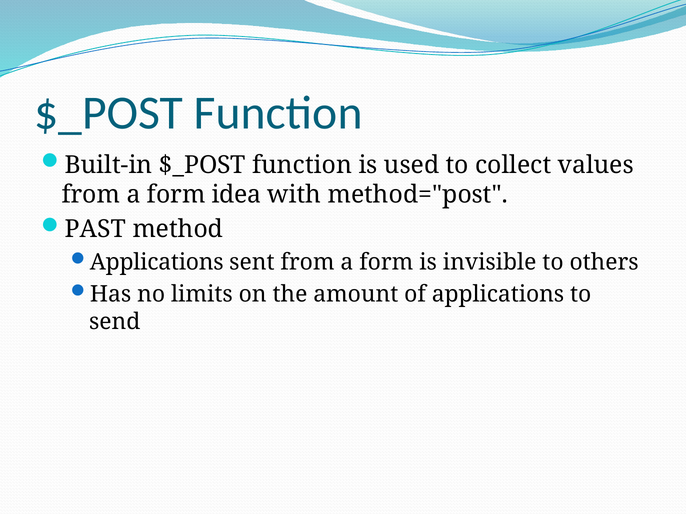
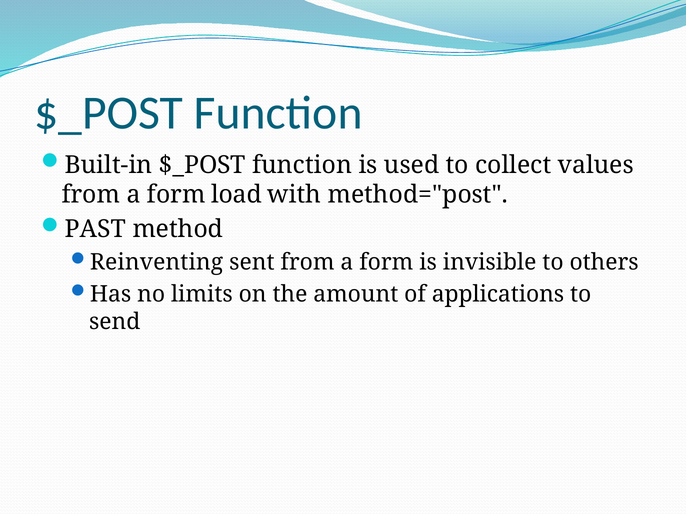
idea: idea -> load (237, 195)
Applications: Applications -> Reinventing (157, 263)
